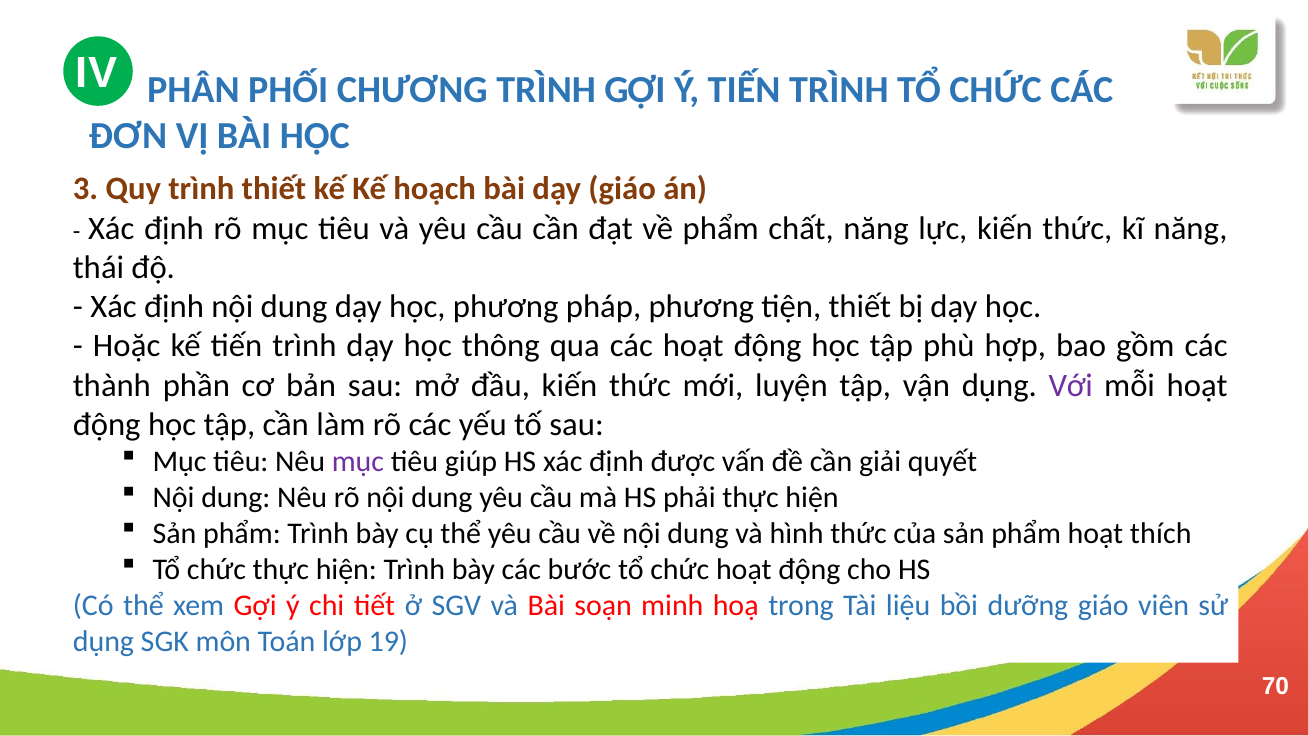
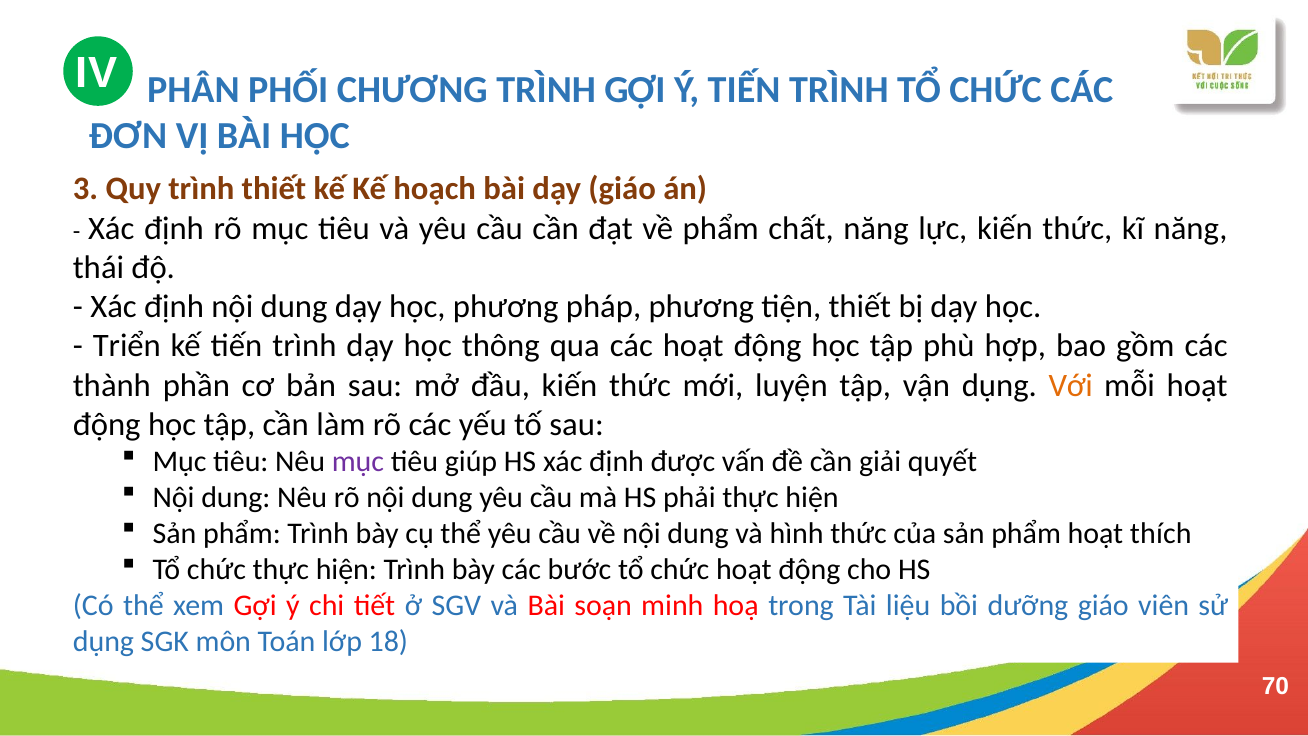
Hoặc: Hoặc -> Triển (127, 346)
Với colour: purple -> orange (1071, 385)
19: 19 -> 18 (388, 642)
